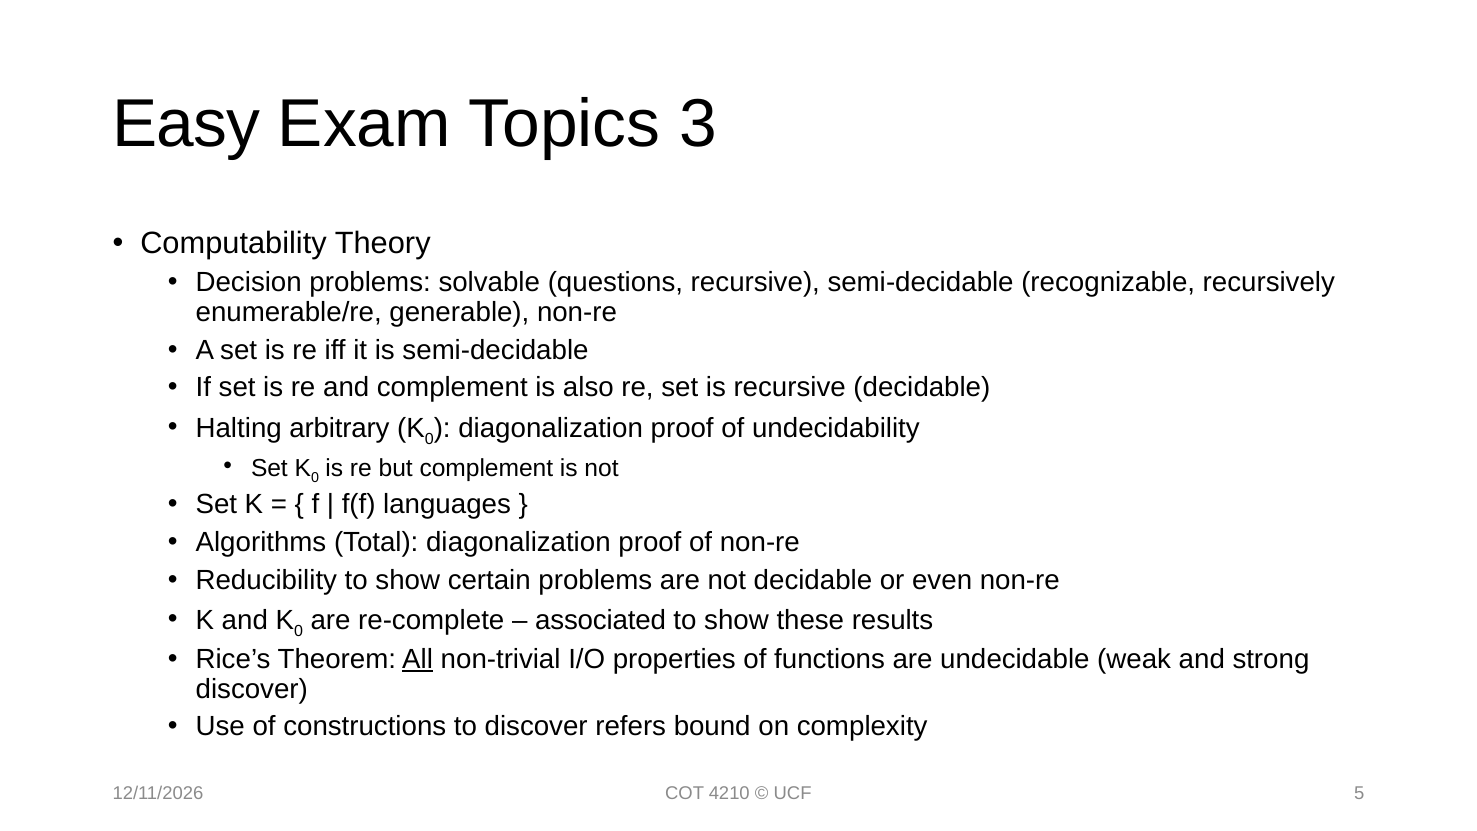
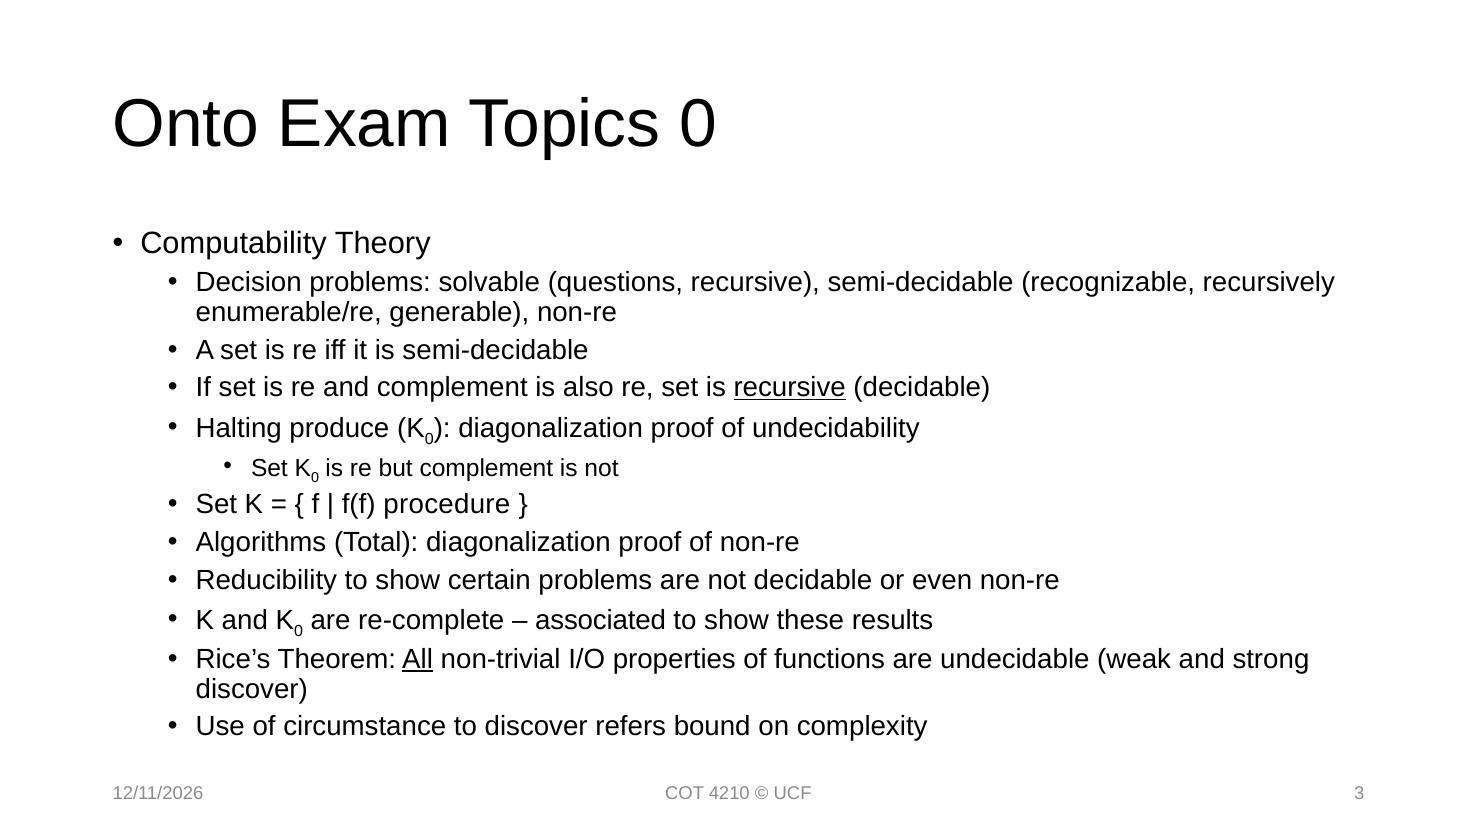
Easy: Easy -> Onto (186, 124)
Topics 3: 3 -> 0 (698, 124)
recursive underline: none -> present (790, 388)
arbitrary: arbitrary -> produce (339, 428)
languages: languages -> procedure (447, 505)
constructions: constructions -> circumstance (365, 727)
5: 5 -> 3 (1359, 793)
